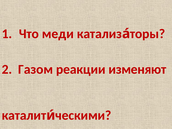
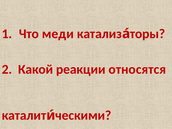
Газом: Газом -> Какой (36, 69)
изменяют: изменяют -> относятся (137, 69)
